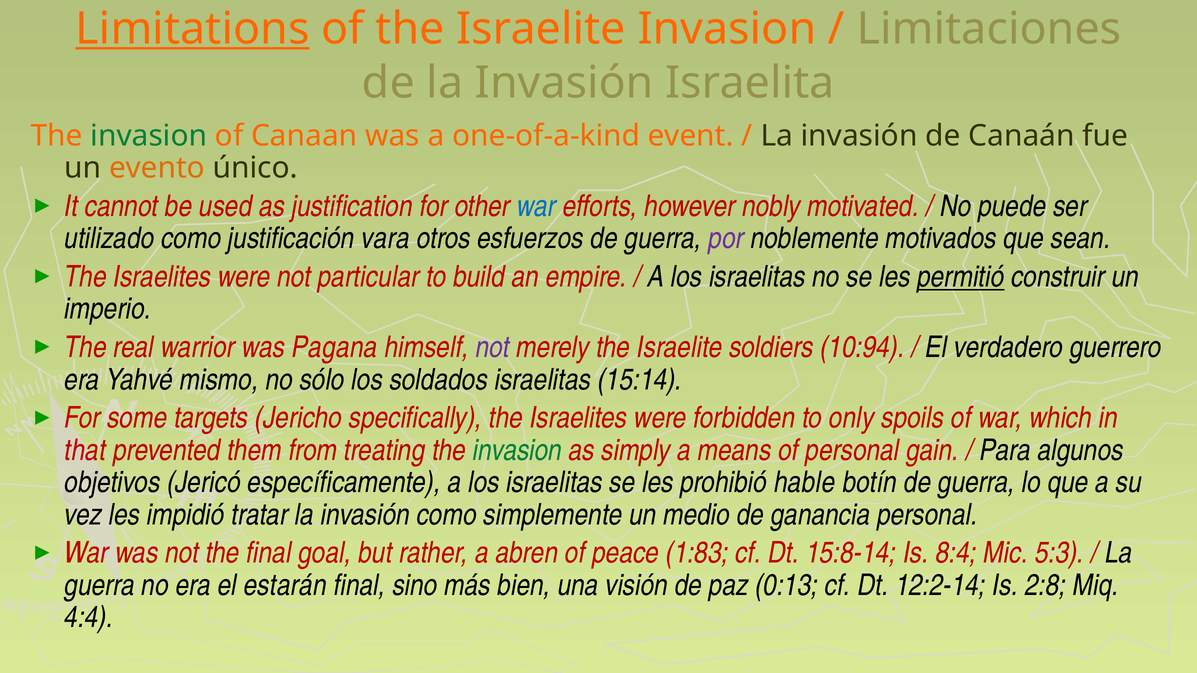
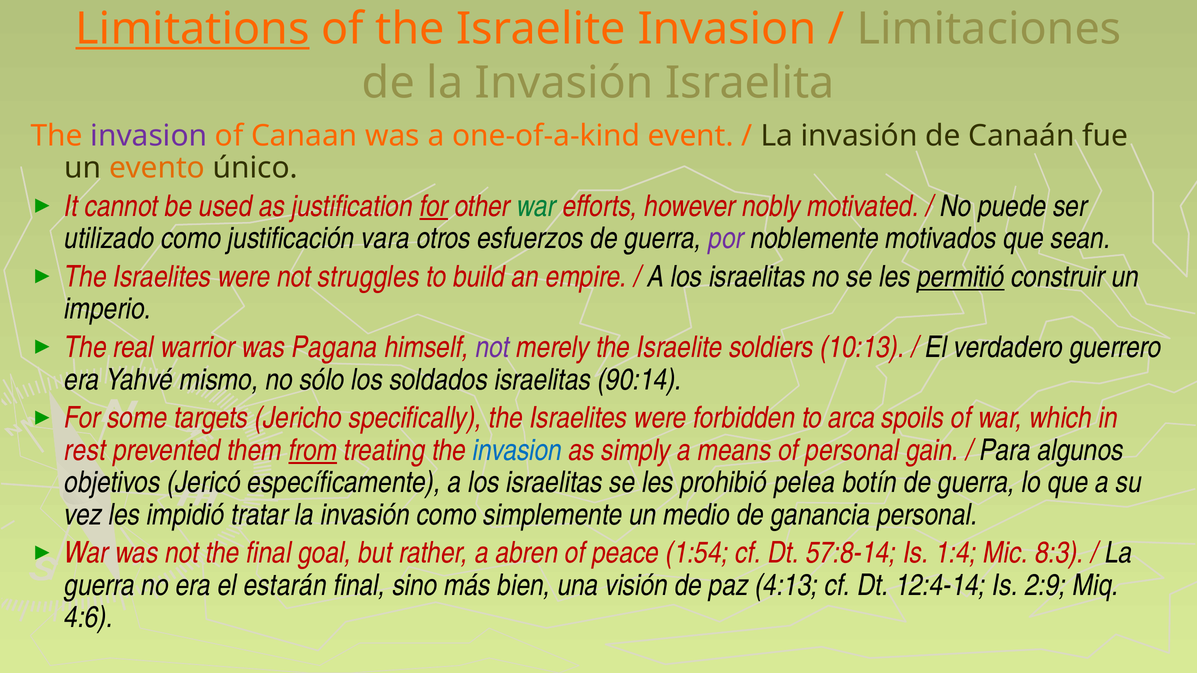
invasion colour: green -> purple (149, 136)
for underline: none -> present (434, 206)
war colour: blue -> green (536, 206)
particular: particular -> struggles (369, 277)
10:94: 10:94 -> 10:13 (863, 348)
15:14: 15:14 -> 90:14 (640, 380)
only: only -> arca (852, 418)
that: that -> rest (85, 450)
from underline: none -> present (313, 450)
invasion colour: green -> blue (517, 450)
hable: hable -> pelea (805, 483)
1:83: 1:83 -> 1:54 (697, 553)
15:8-14: 15:8-14 -> 57:8-14 (851, 553)
8:4: 8:4 -> 1:4 (956, 553)
5:3: 5:3 -> 8:3 (1060, 553)
0:13: 0:13 -> 4:13 (787, 586)
12:2-14: 12:2-14 -> 12:4-14 (941, 586)
2:8: 2:8 -> 2:9 (1046, 586)
4:4: 4:4 -> 4:6 (89, 618)
